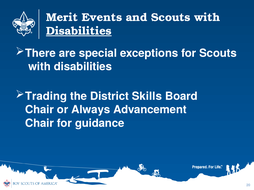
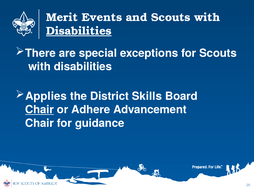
Trading: Trading -> Applies (46, 96)
Chair underline: none -> present (40, 110)
Always: Always -> Adhere (91, 110)
